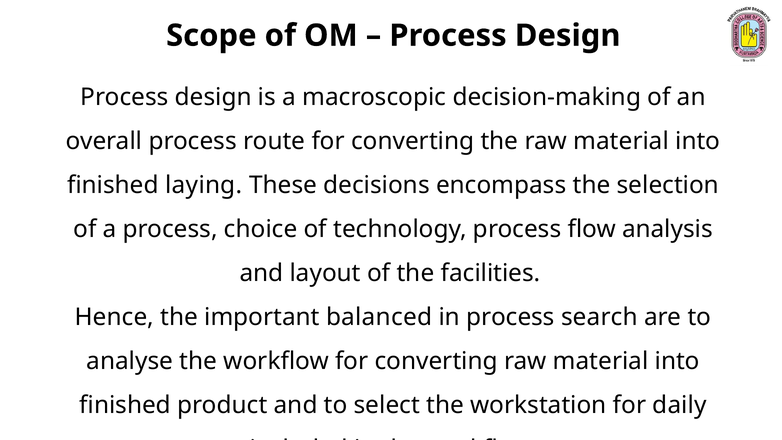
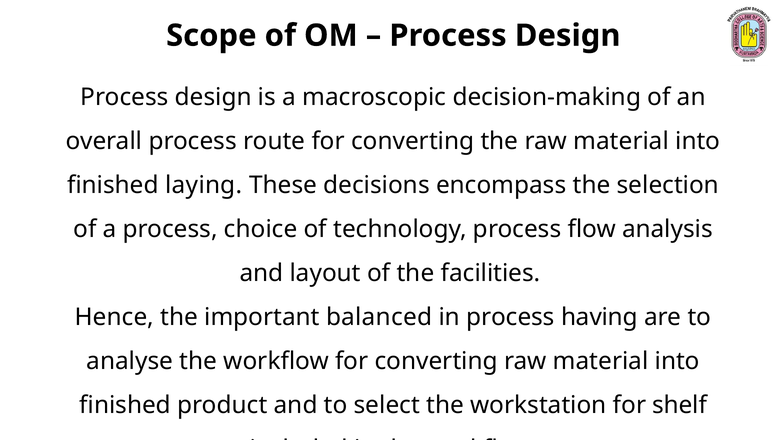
search: search -> having (600, 317)
daily: daily -> shelf (680, 405)
